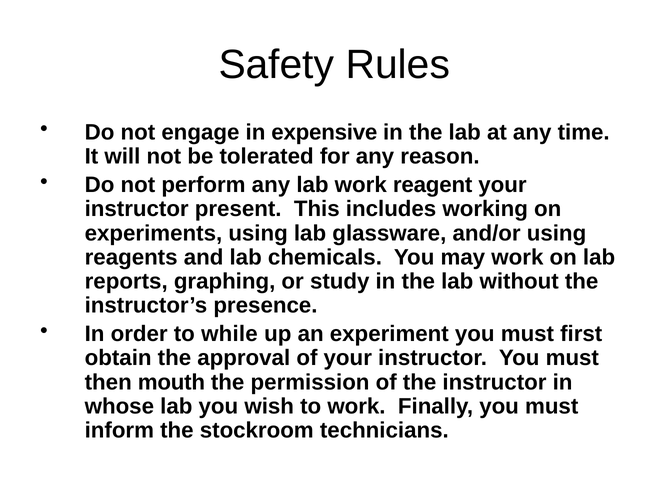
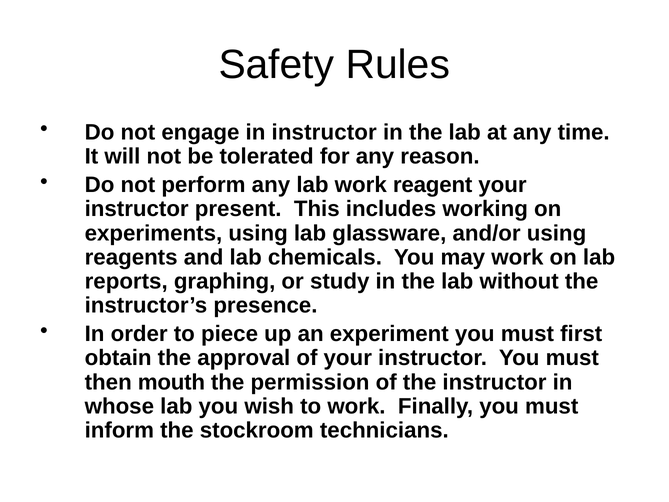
in expensive: expensive -> instructor (324, 132)
while: while -> piece (230, 334)
